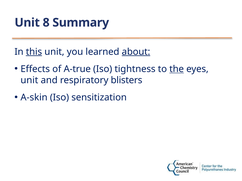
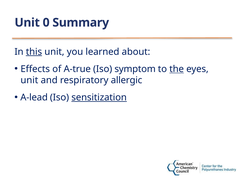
8: 8 -> 0 (46, 23)
about underline: present -> none (136, 52)
tightness: tightness -> symptom (135, 69)
blisters: blisters -> allergic (127, 80)
A-skin: A-skin -> A-lead (34, 98)
sensitization underline: none -> present (99, 98)
